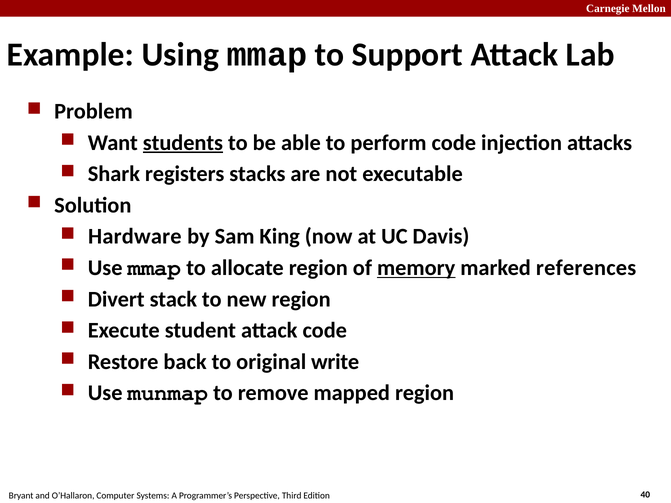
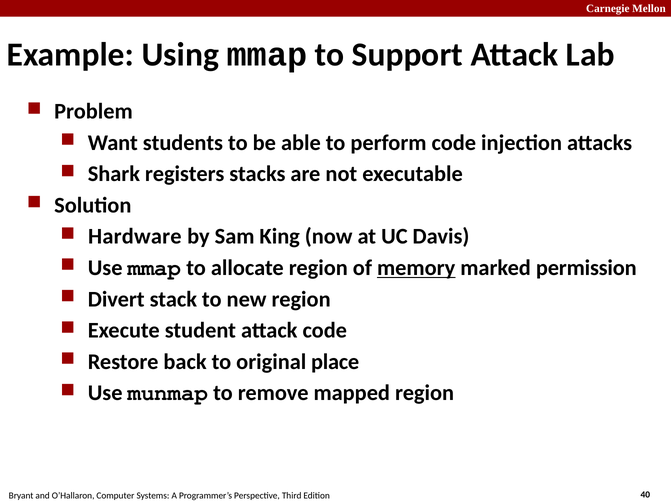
students underline: present -> none (183, 143)
references: references -> permission (586, 268)
write: write -> place (335, 362)
